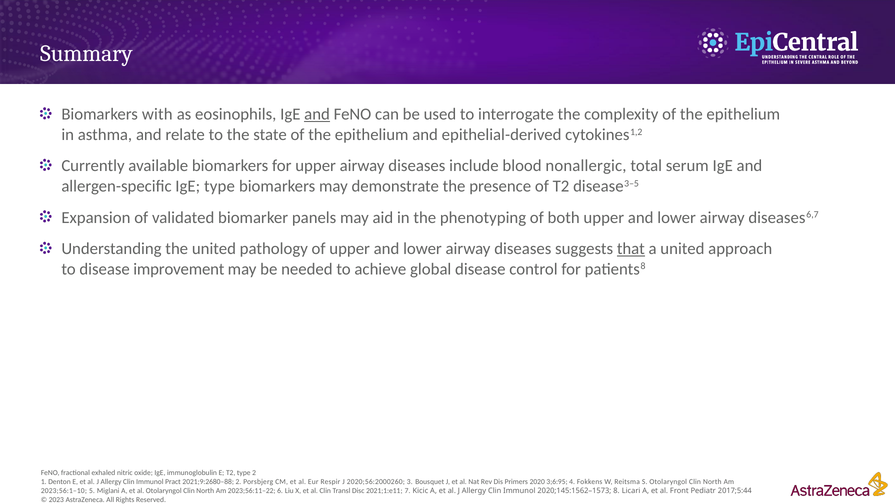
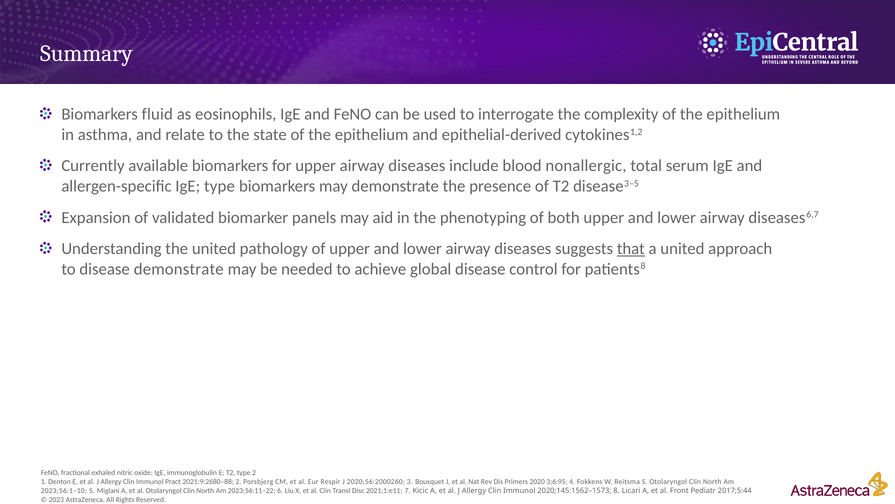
with: with -> fluid (157, 114)
and underline: present -> none (317, 114)
disease improvement: improvement -> demonstrate (179, 269)
